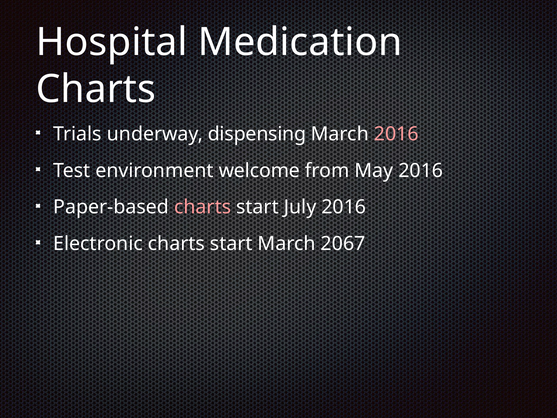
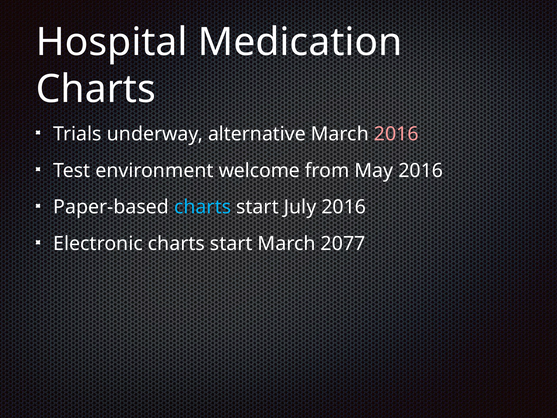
dispensing: dispensing -> alternative (257, 134)
charts colour: pink -> light blue (203, 207)
2067: 2067 -> 2077 (343, 244)
